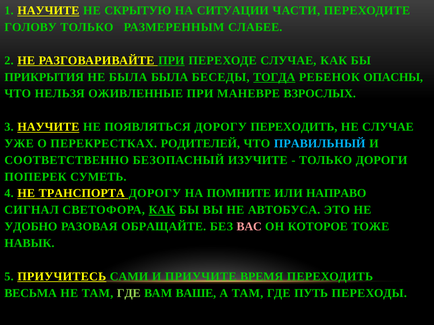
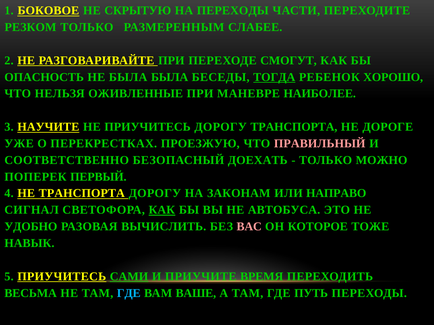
1 НАУЧИТЕ: НАУЧИТЕ -> БОКОВОЕ (48, 11)
НА СИТУАЦИИ: СИТУАЦИИ -> ПЕРЕХОДЫ (233, 11)
ГОЛОВУ: ГОЛОВУ -> РЕЗКОМ (30, 27)
ПРИ underline: present -> none (171, 61)
ПЕРЕХОДЕ СЛУЧАЕ: СЛУЧАЕ -> СМОГУТ (289, 61)
ПРИКРЫТИЯ: ПРИКРЫТИЯ -> ОПАСНОСТЬ (44, 77)
ОПАСНЫ: ОПАСНЫ -> ХОРОШО (393, 77)
ВЗРОСЛЫХ: ВЗРОСЛЫХ -> НАИБОЛЕЕ (320, 94)
НЕ ПОЯВЛЯТЬСЯ: ПОЯВЛЯТЬСЯ -> ПРИУЧИТЕСЬ (148, 127)
ДОРОГУ ПЕРЕХОДИТЬ: ПЕРЕХОДИТЬ -> ТРАНСПОРТА (294, 127)
НЕ СЛУЧАЕ: СЛУЧАЕ -> ДОРОГЕ (388, 127)
РОДИТЕЛЕЙ: РОДИТЕЛЕЙ -> ПРОЕЗЖУЮ (200, 144)
ПРАВИЛЬНЫЙ colour: light blue -> pink (320, 144)
ИЗУЧИТЕ: ИЗУЧИТЕ -> ДОЕХАТЬ (258, 160)
ДОРОГИ: ДОРОГИ -> МОЖНО (382, 160)
СУМЕТЬ: СУМЕТЬ -> ПЕРВЫЙ (98, 177)
ПОМНИТЕ: ПОМНИТЕ -> ЗАКОНАМ (239, 194)
ОБРАЩАЙТЕ: ОБРАЩАЙТЕ -> ВЫЧИСЛИТЬ (164, 227)
САМИ underline: none -> present (129, 277)
ГДЕ colour: light green -> light blue (129, 293)
